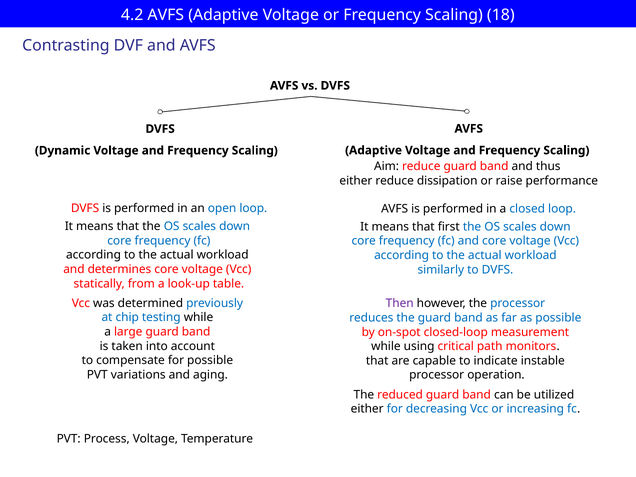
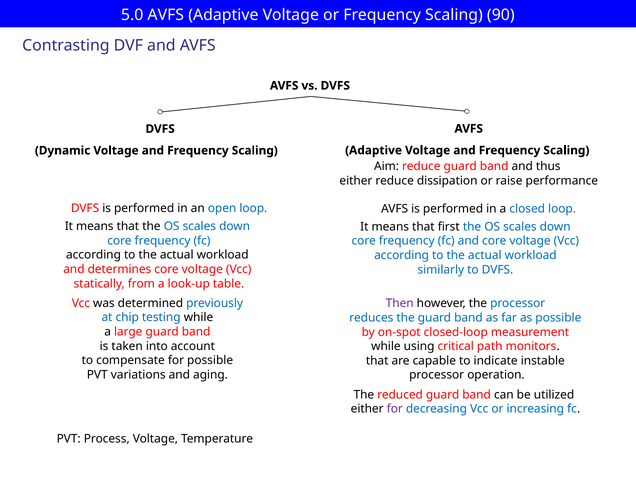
4.2: 4.2 -> 5.0 (132, 15)
18: 18 -> 90 (501, 15)
for colour: blue -> purple (395, 409)
